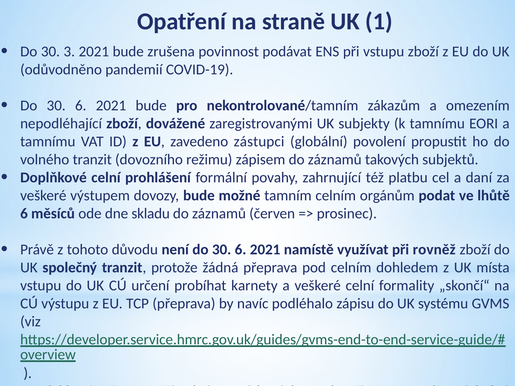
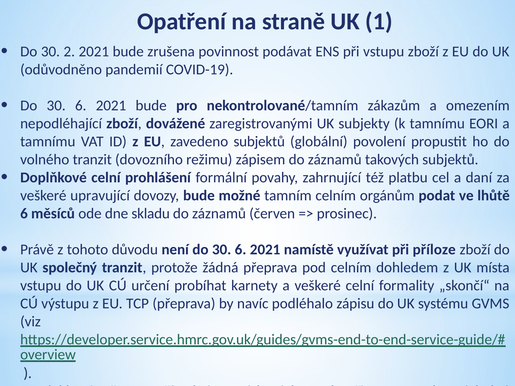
3: 3 -> 2 (69, 52)
zavedeno zástupci: zástupci -> subjektů (259, 142)
výstupem: výstupem -> upravující (100, 196)
rovněž: rovněž -> příloze (434, 250)
